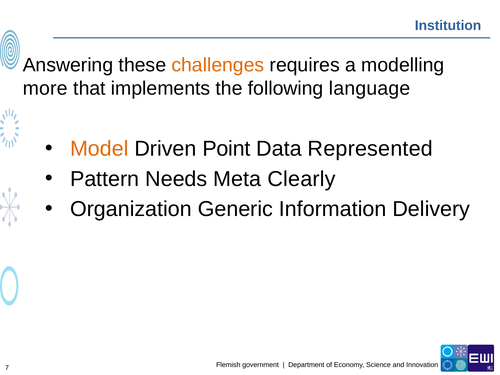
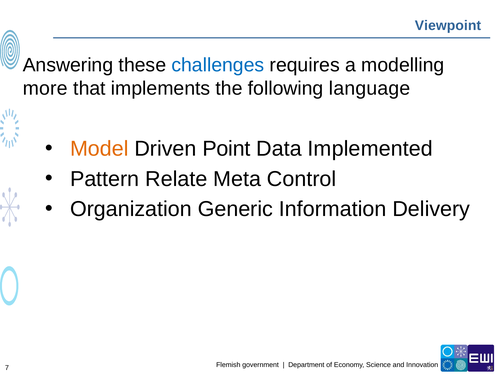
Institution: Institution -> Viewpoint (448, 25)
challenges colour: orange -> blue (218, 65)
Represented: Represented -> Implemented (370, 149)
Needs: Needs -> Relate (176, 179)
Clearly: Clearly -> Control (302, 179)
